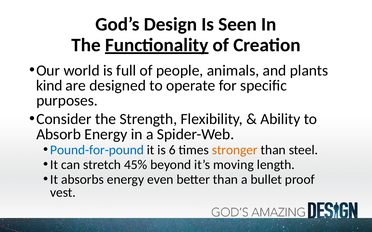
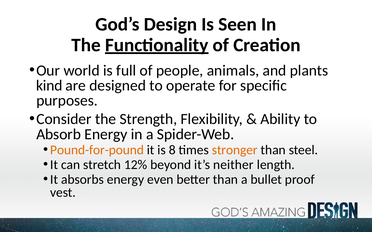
Pound-for-pound colour: blue -> orange (97, 150)
6: 6 -> 8 (172, 150)
45%: 45% -> 12% (136, 165)
moving: moving -> neither (233, 165)
